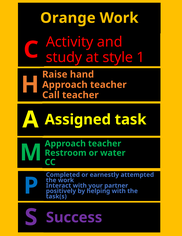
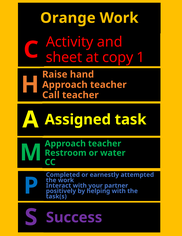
study: study -> sheet (64, 57)
style: style -> copy (118, 57)
